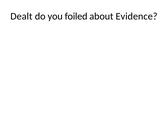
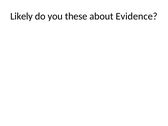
Dealt: Dealt -> Likely (22, 16)
foiled: foiled -> these (76, 16)
